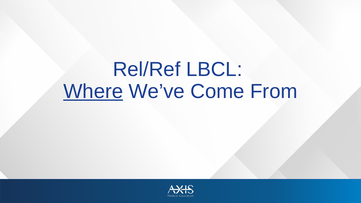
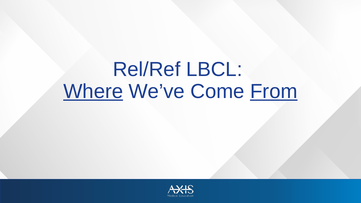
From underline: none -> present (274, 91)
